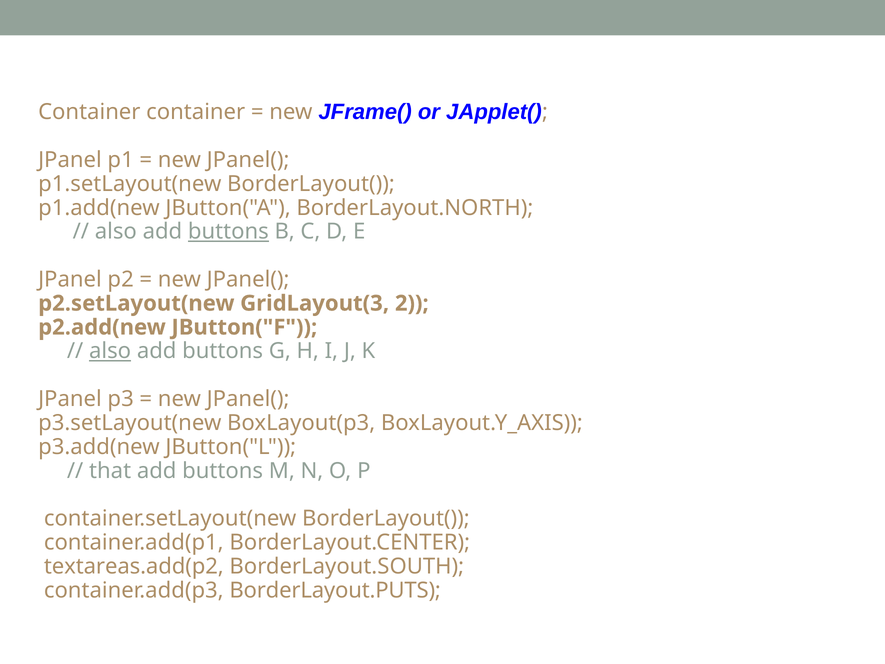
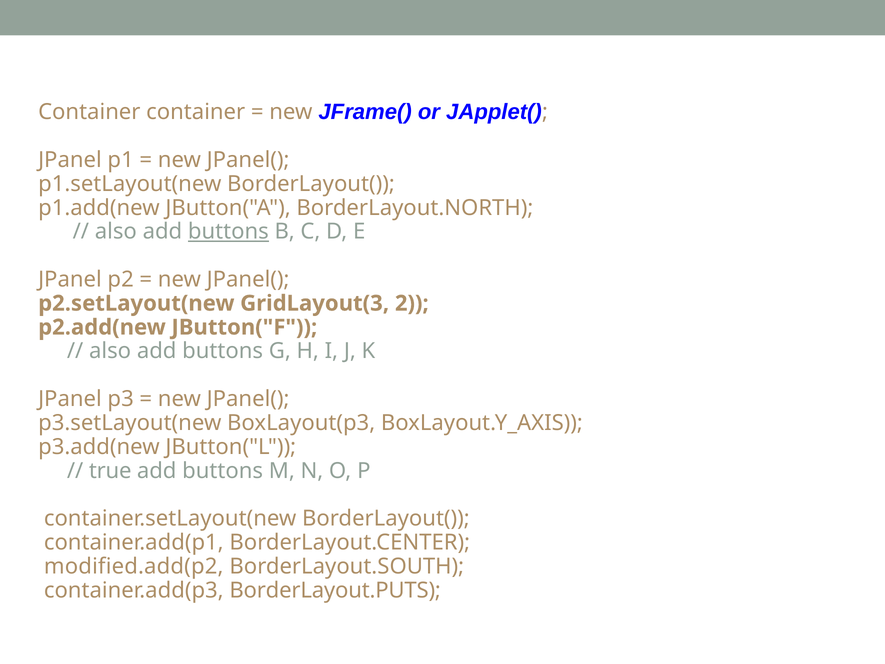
also underline: present -> none (110, 351)
that: that -> true (110, 471)
textareas.add(p2: textareas.add(p2 -> modified.add(p2 (134, 566)
